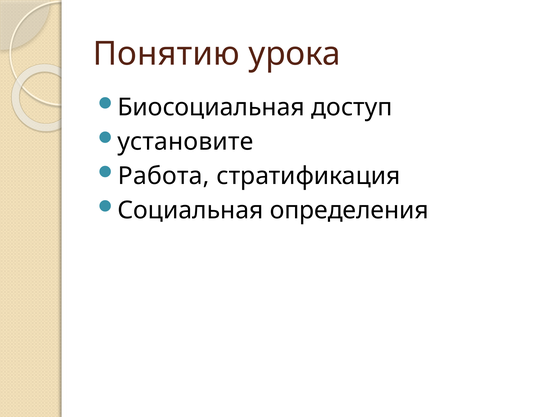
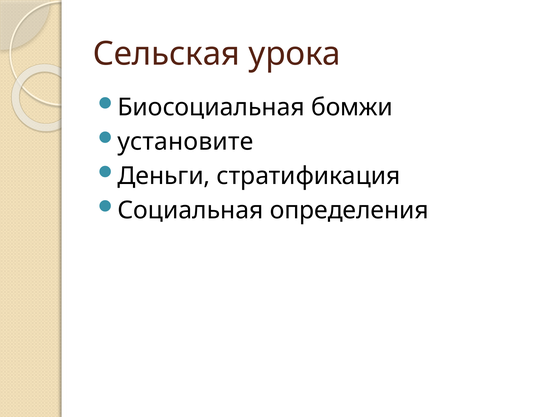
Понятию: Понятию -> Сельская (166, 54)
доступ: доступ -> бомжи (352, 107)
Работа: Работа -> Деньги (164, 176)
